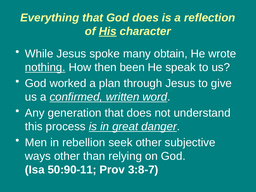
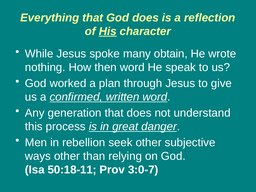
nothing underline: present -> none (45, 67)
then been: been -> word (132, 67)
50:90-11: 50:90-11 -> 50:18-11 (72, 170)
3:8-7: 3:8-7 -> 3:0-7 (143, 170)
